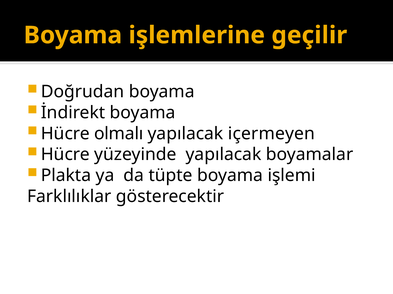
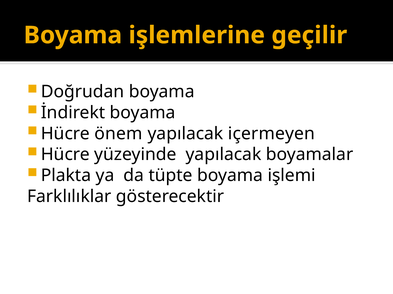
olmalı: olmalı -> önem (119, 134)
